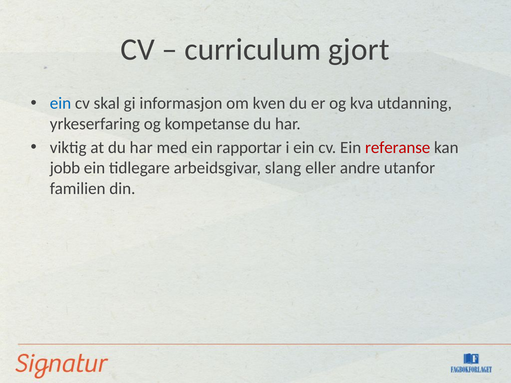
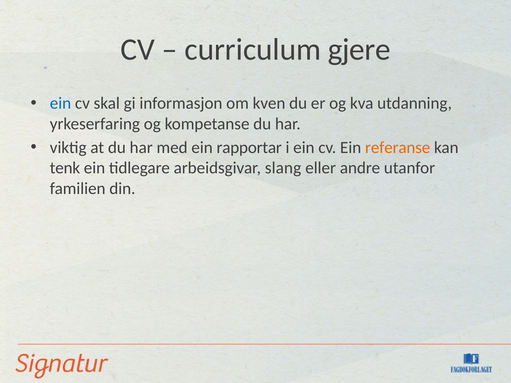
gjort: gjort -> gjere (359, 49)
referanse colour: red -> orange (398, 148)
jobb: jobb -> tenk (65, 168)
